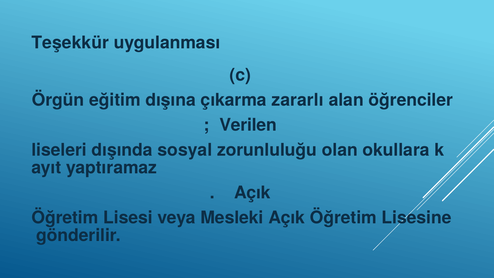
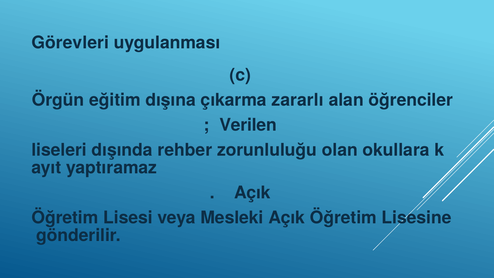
Teşekkür: Teşekkür -> Görevleri (70, 43)
sosyal: sosyal -> rehber (185, 150)
